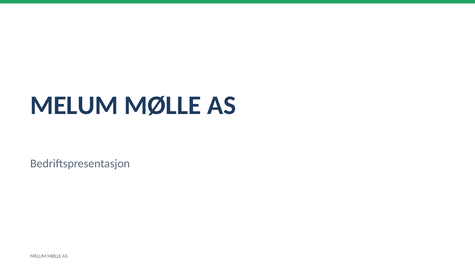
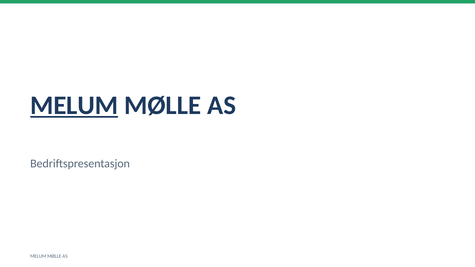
MELUM underline: none -> present (74, 105)
